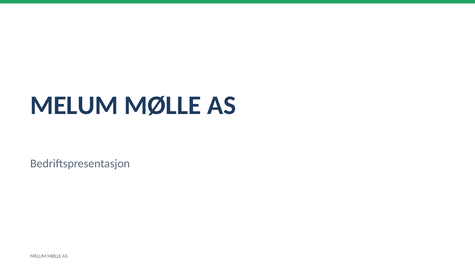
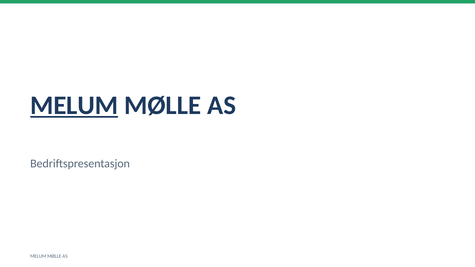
MELUM underline: none -> present (74, 105)
